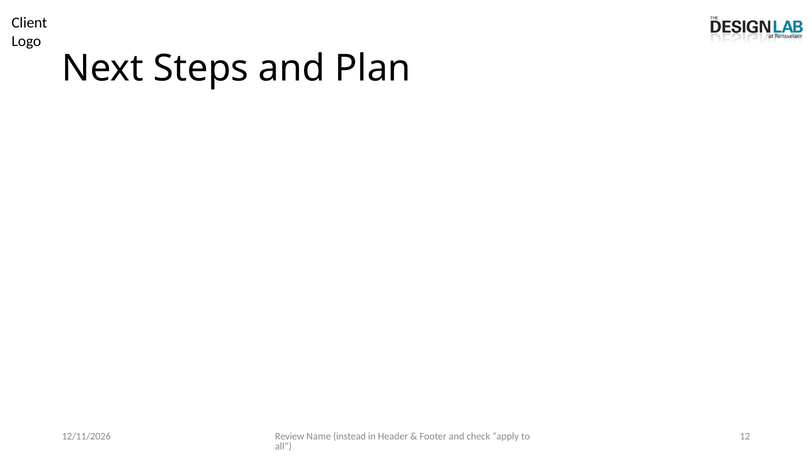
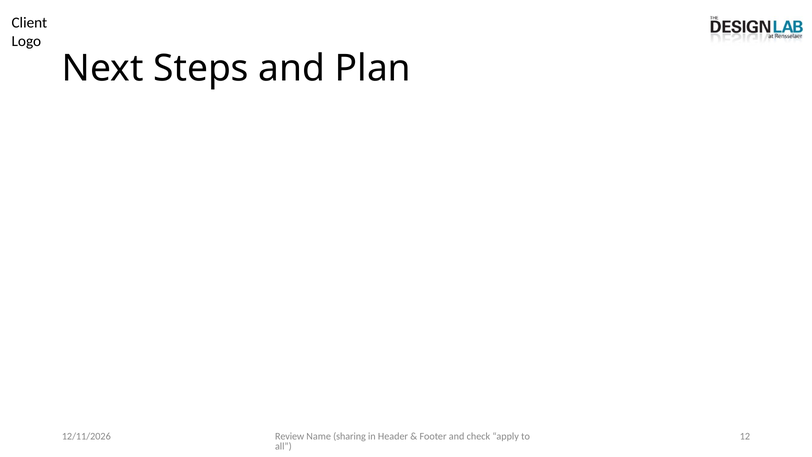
instead: instead -> sharing (350, 436)
